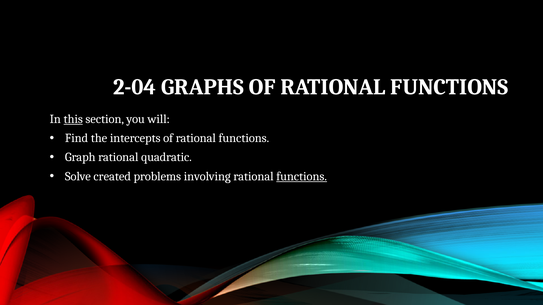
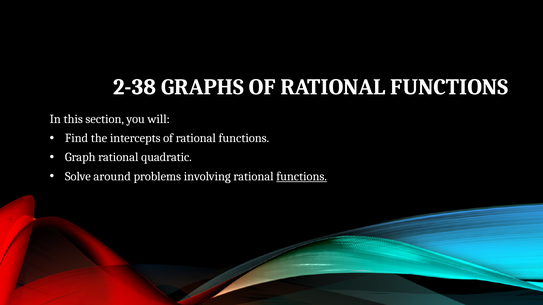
2-04: 2-04 -> 2-38 (134, 87)
this underline: present -> none (73, 119)
created: created -> around (112, 177)
